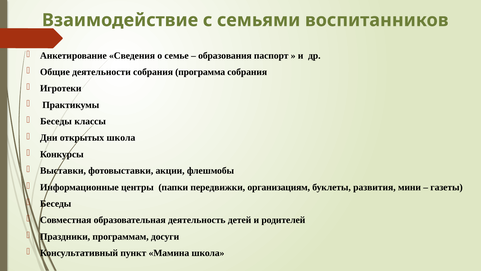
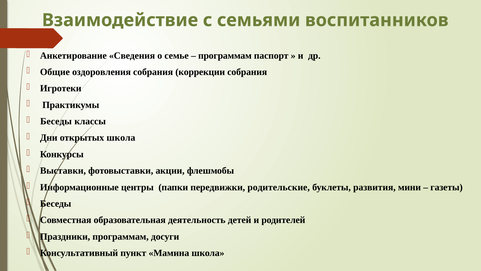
образования: образования -> программам (225, 55)
деятельности: деятельности -> оздоровления (102, 72)
программа: программа -> коррекции (200, 72)
организациям: организациям -> родительские (279, 187)
